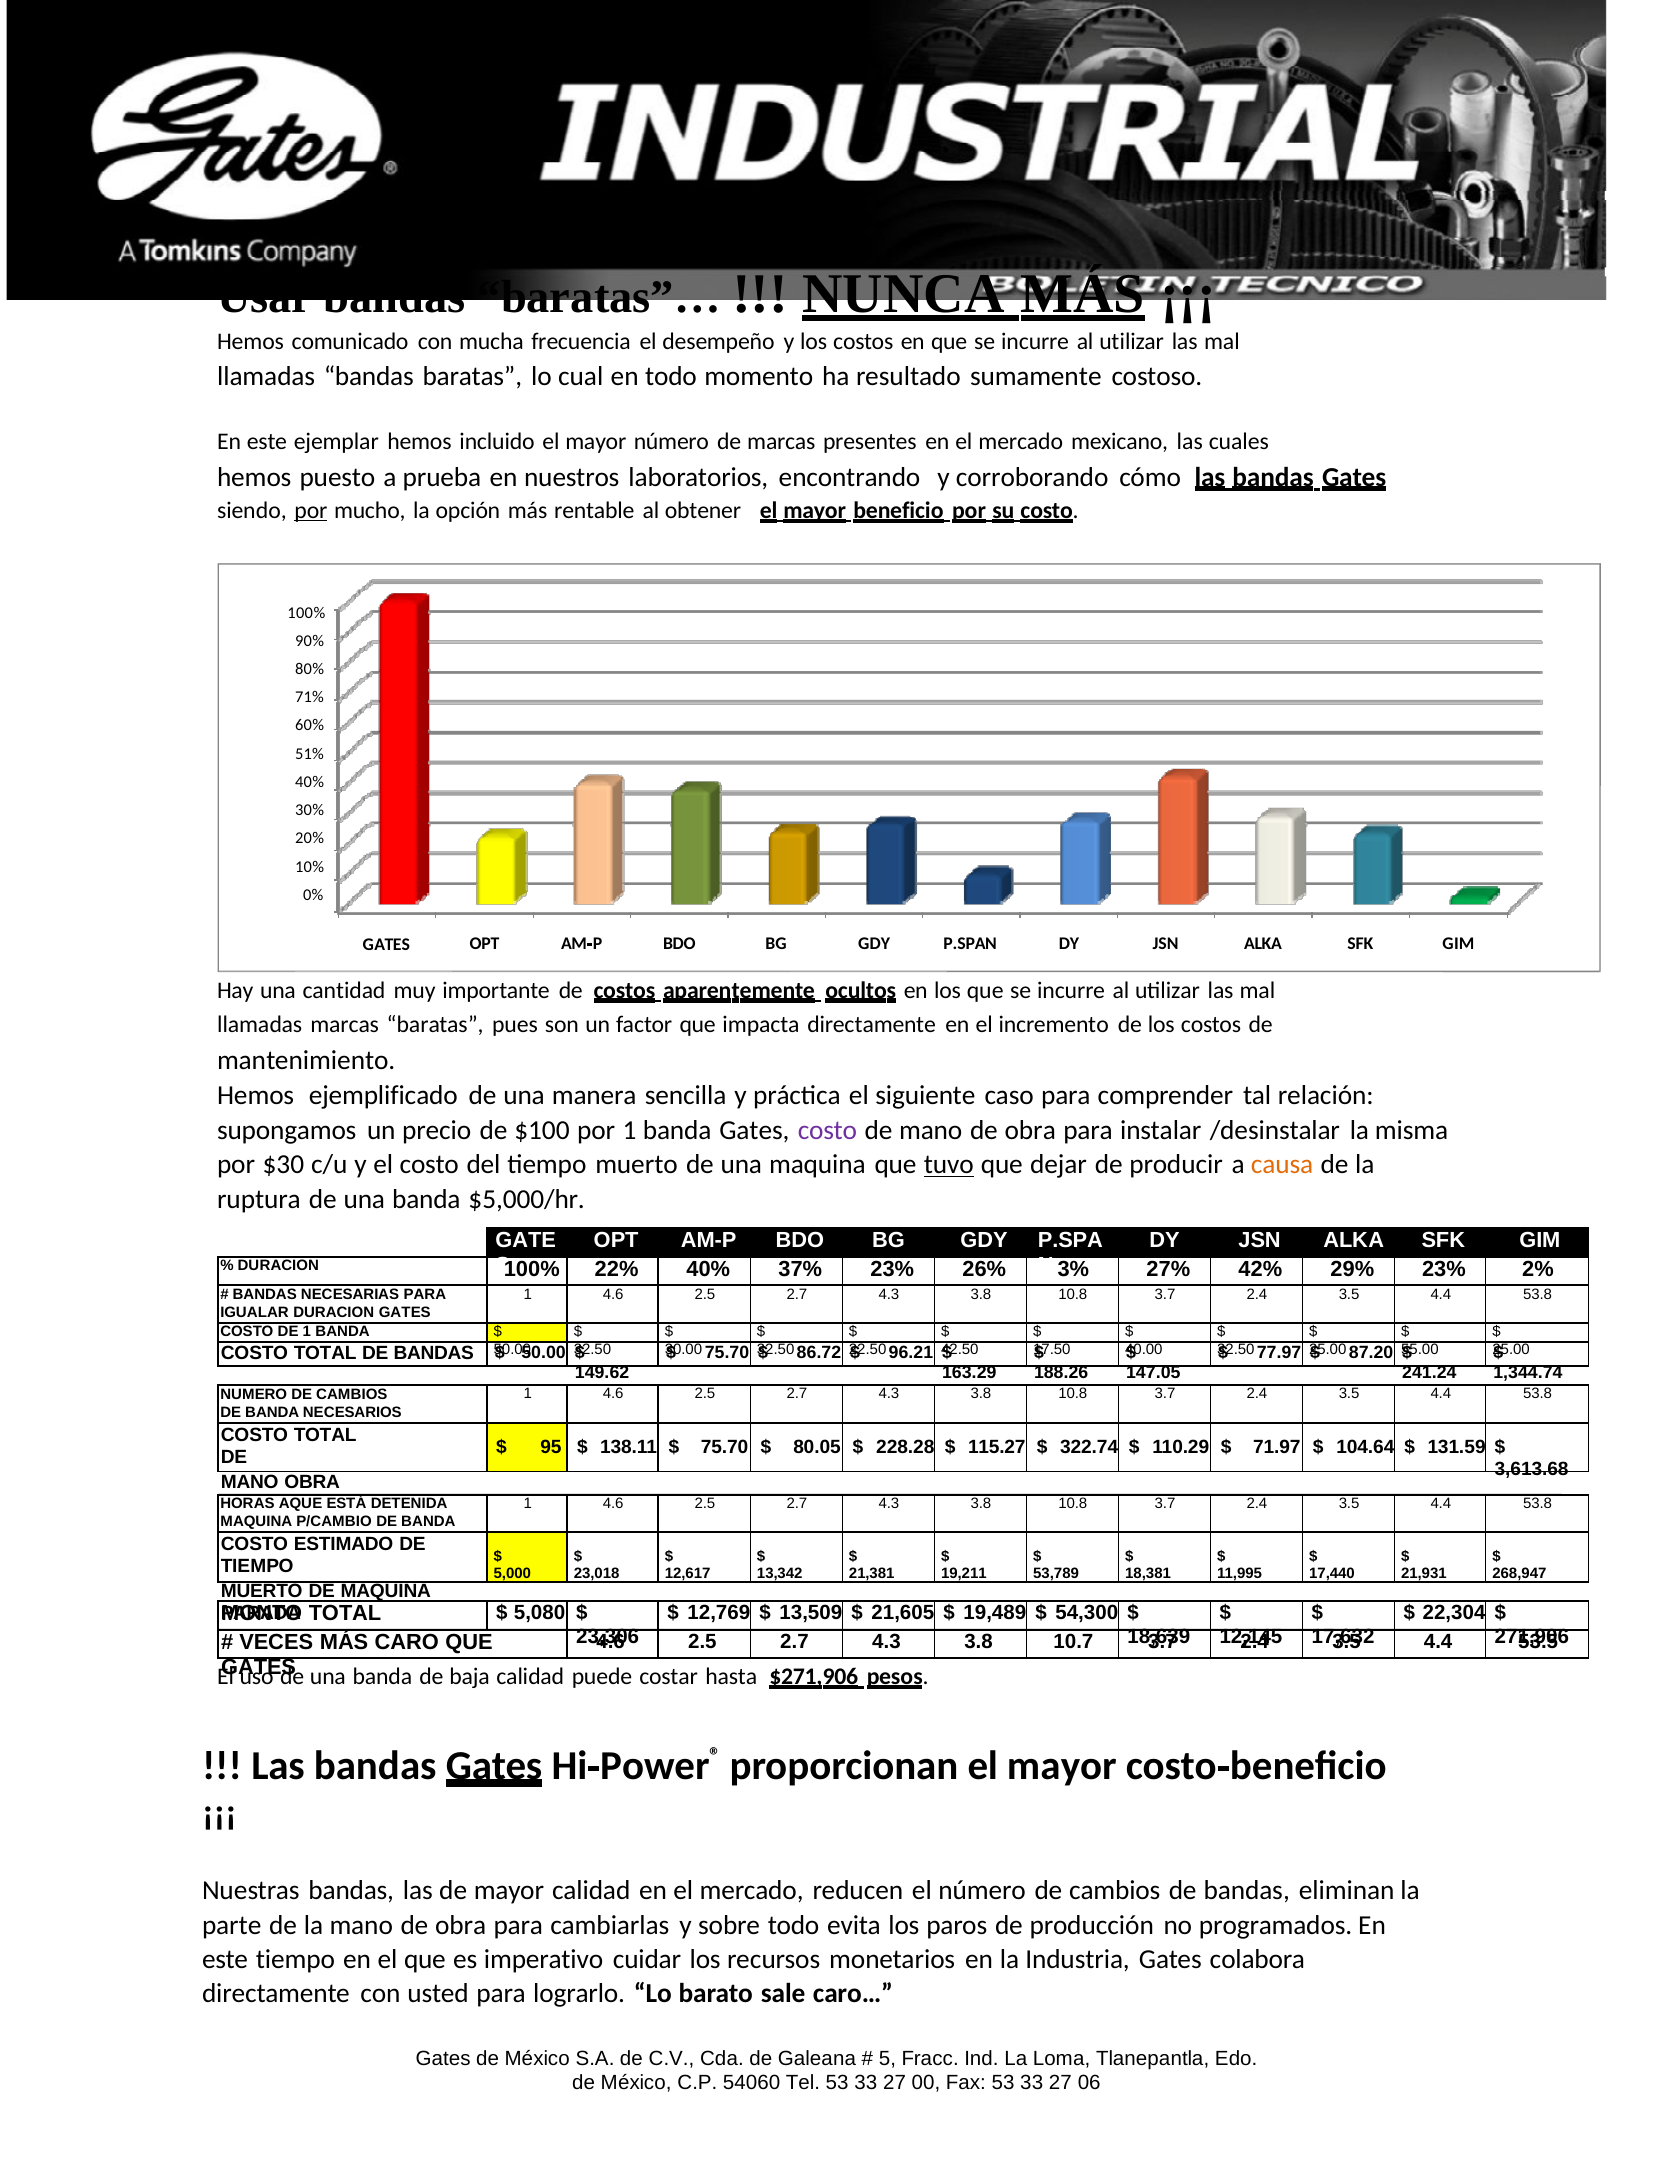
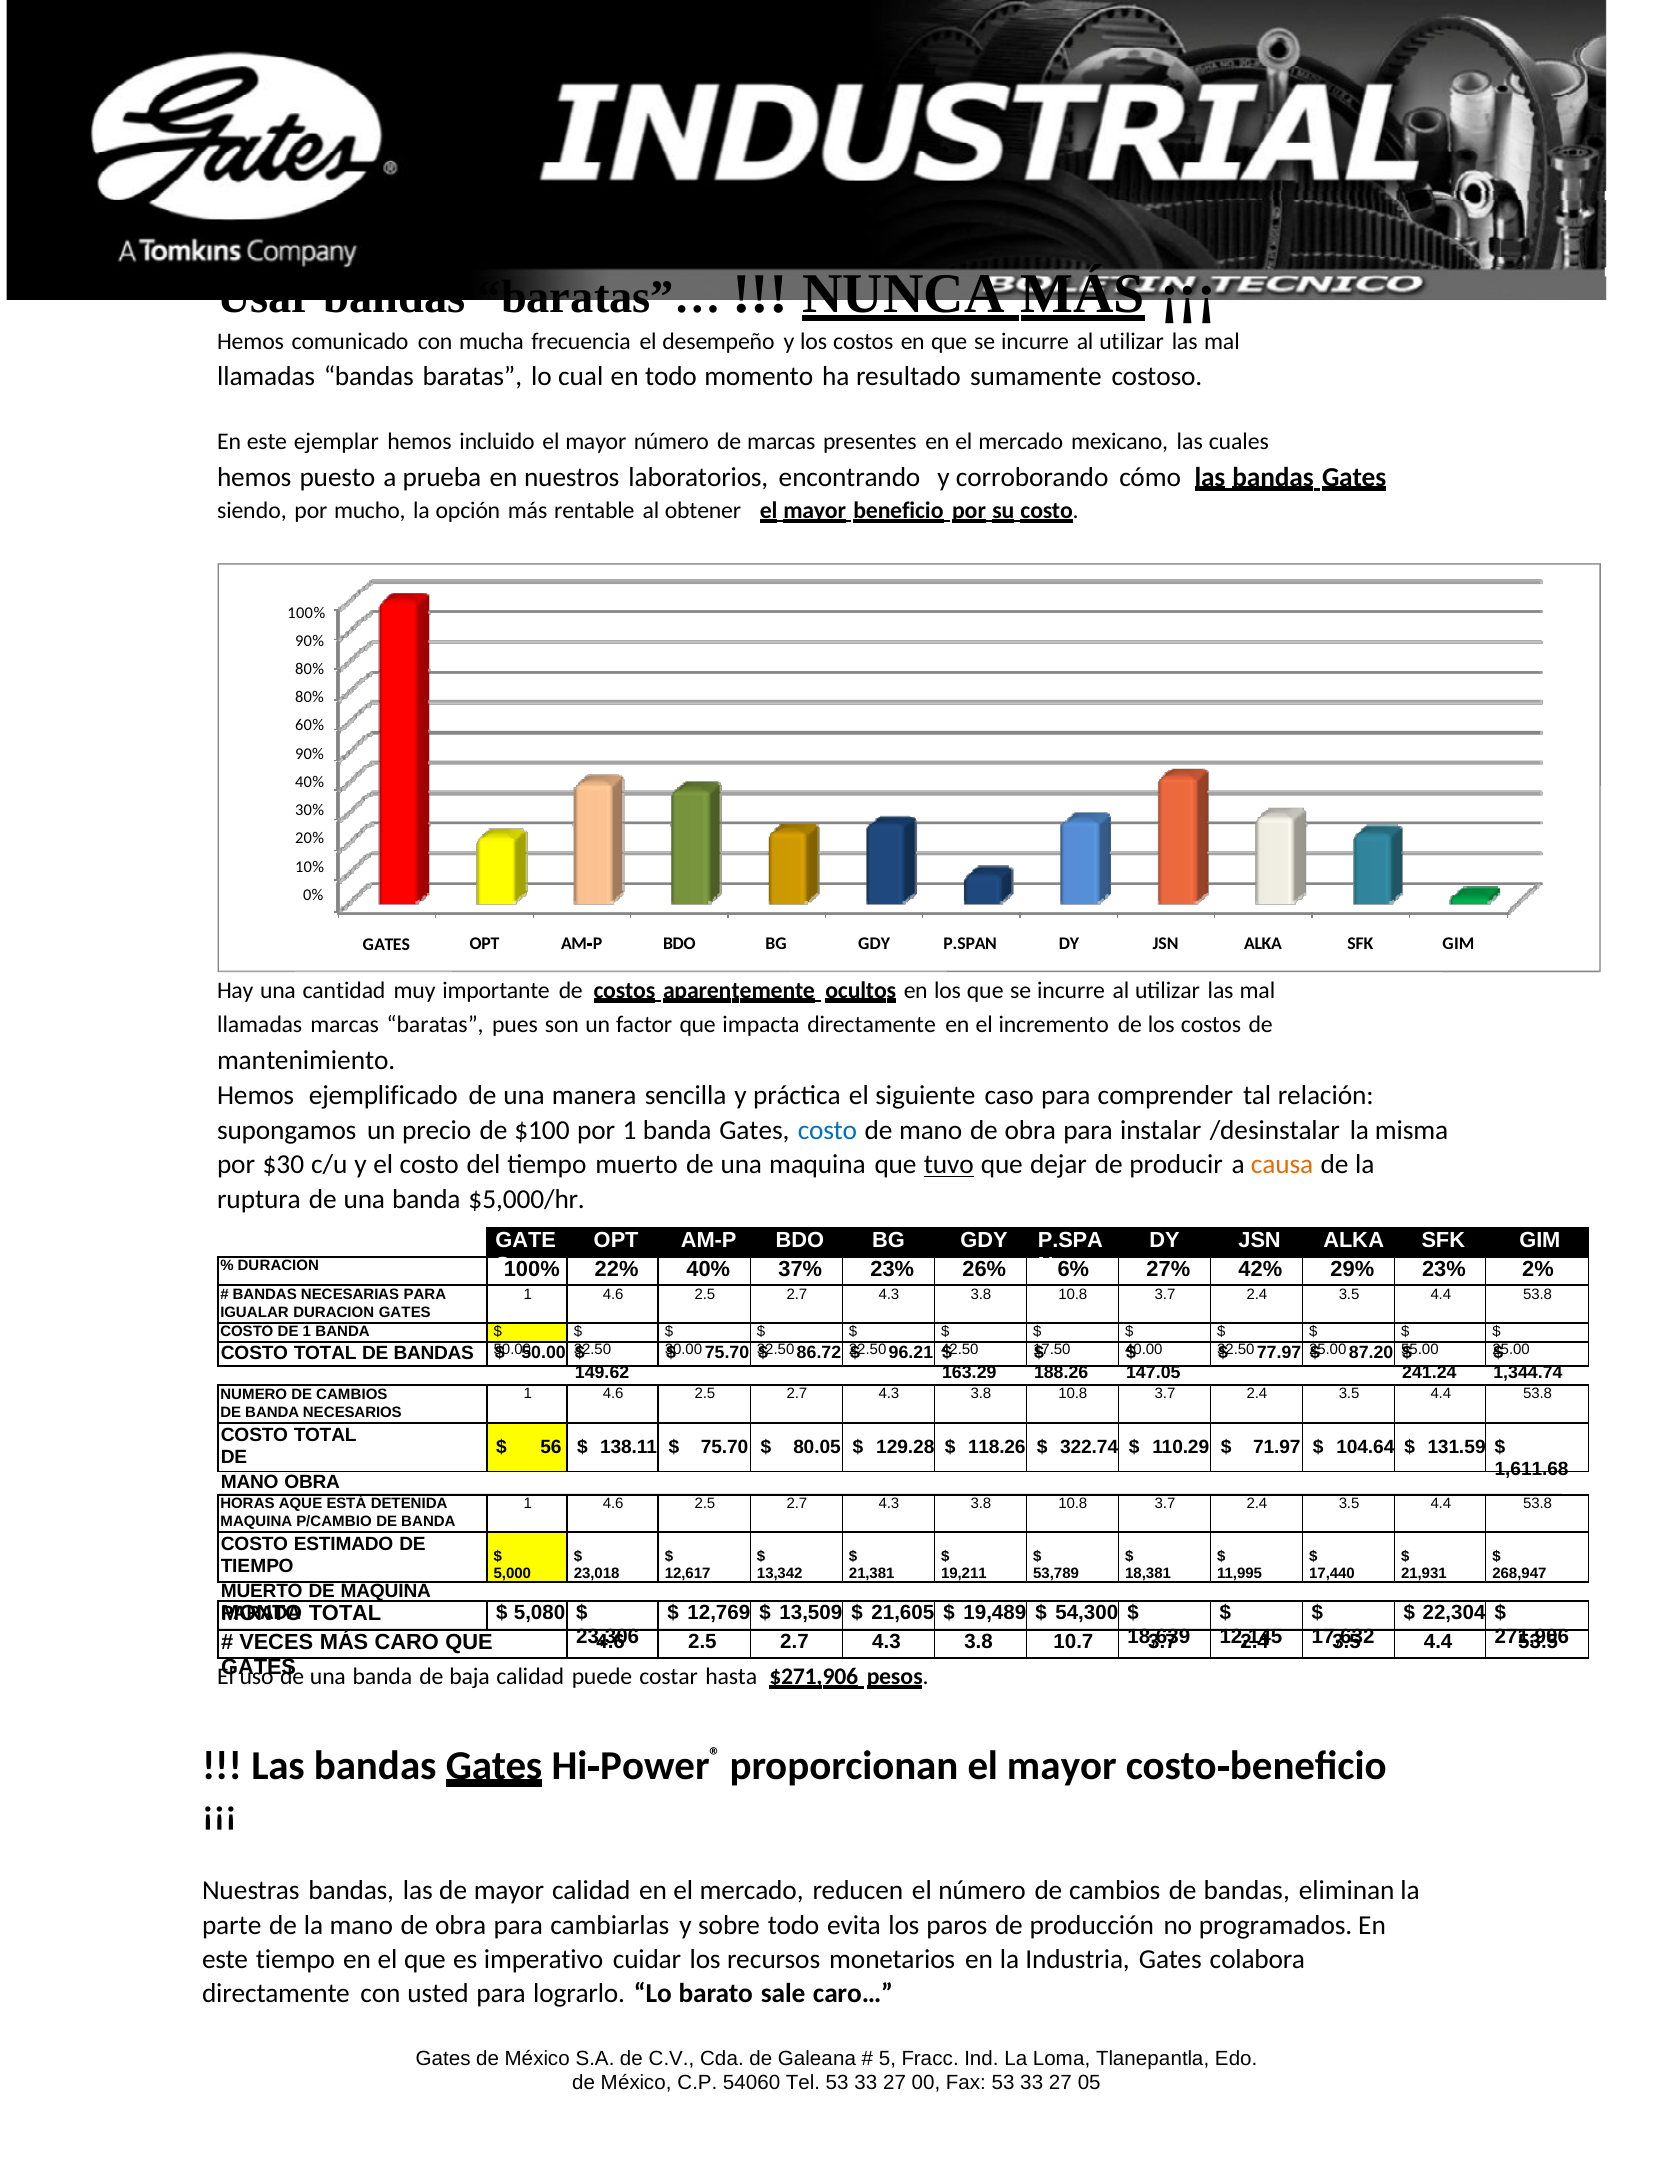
por underline: present -> none (311, 511)
71%: 71% -> 80% (309, 697)
51%: 51% -> 90% (309, 754)
costo colour: purple -> blue (827, 1130)
3%: 3% -> 6% (1073, 1269)
95: 95 -> 56 (551, 1448)
228.28: 228.28 -> 129.28 (905, 1448)
115.27: 115.27 -> 118.26 (997, 1448)
3,613.68: 3,613.68 -> 1,611.68 (1532, 1469)
06: 06 -> 05 (1089, 2082)
